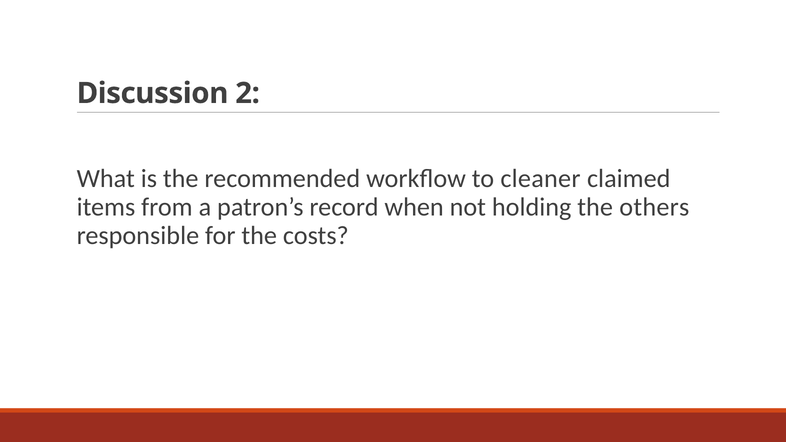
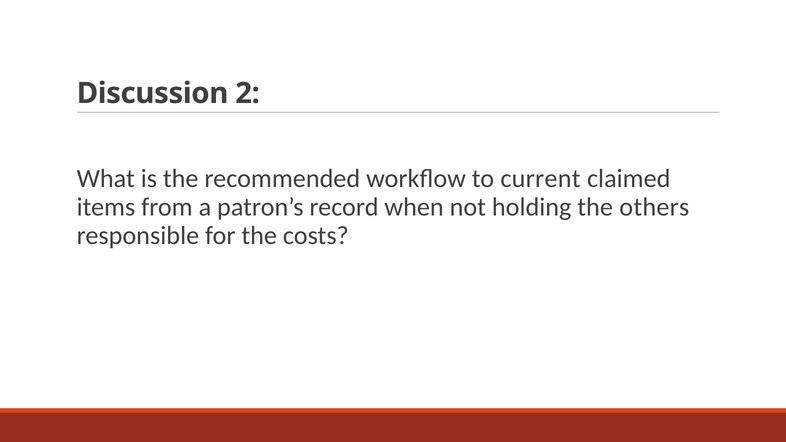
cleaner: cleaner -> current (540, 179)
